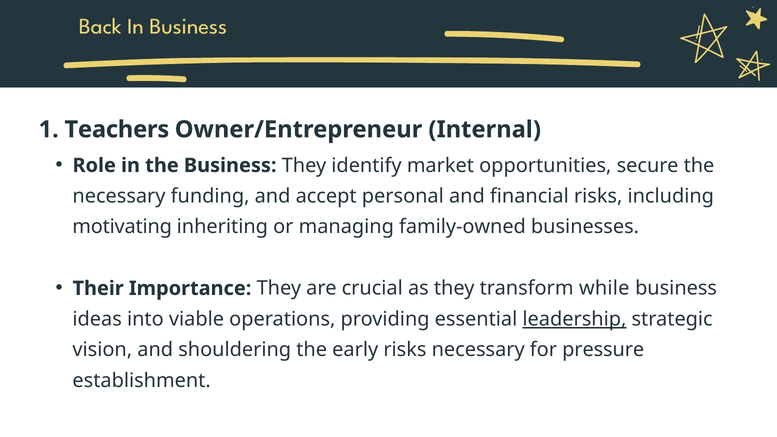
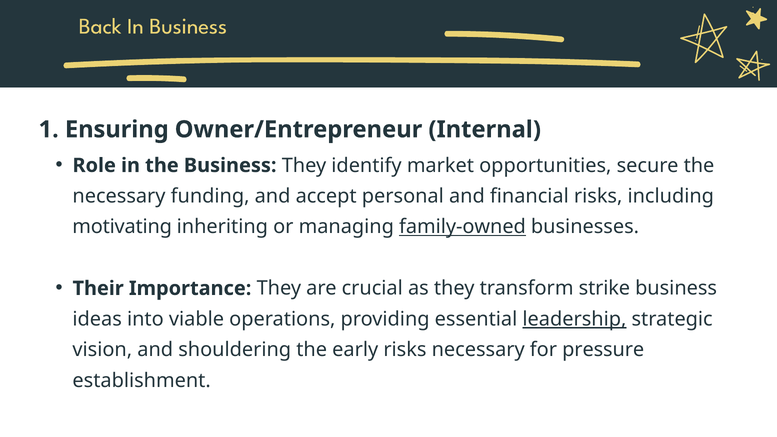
Teachers: Teachers -> Ensuring (117, 130)
family-owned underline: none -> present (462, 227)
while: while -> strike (604, 288)
